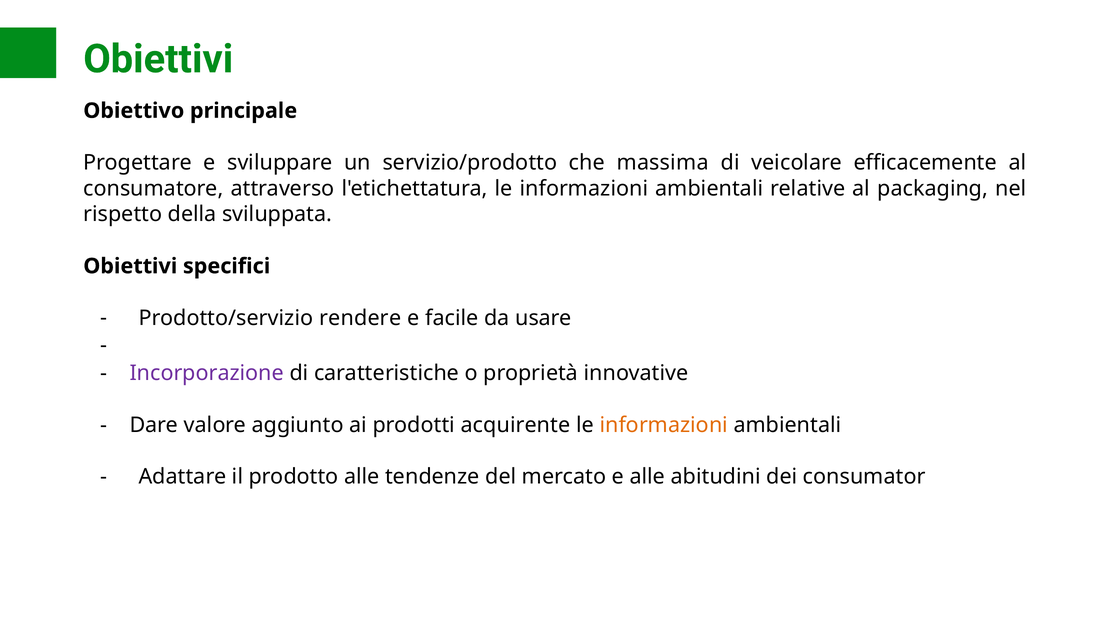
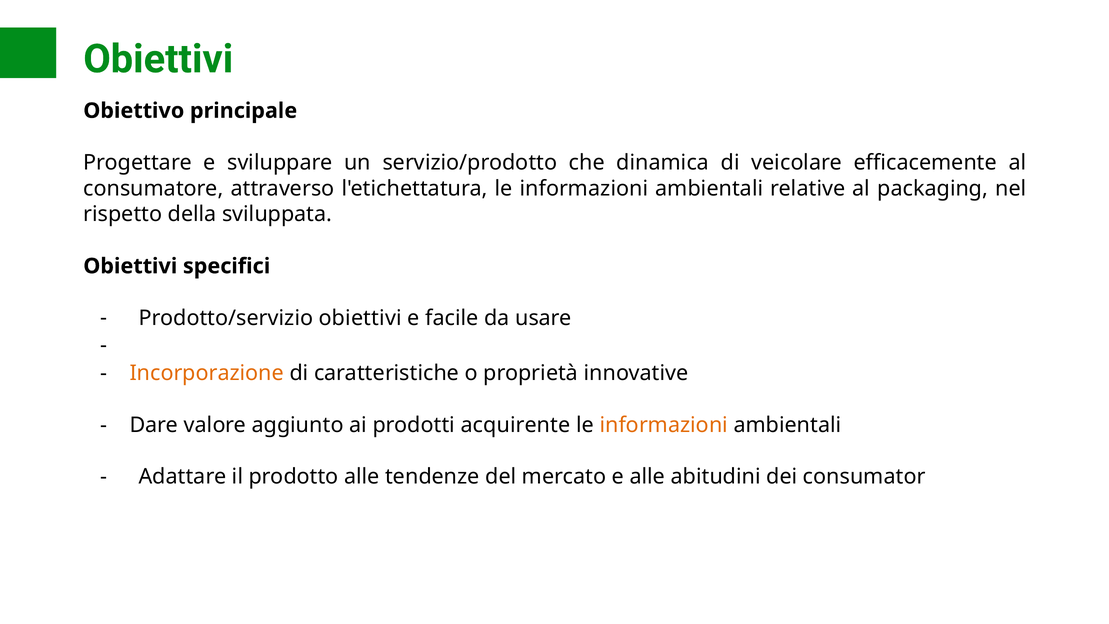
massima: massima -> dinamica (663, 163)
Prodotto/servizio rendere: rendere -> obiettivi (360, 318)
Incorporazione colour: purple -> orange (207, 373)
